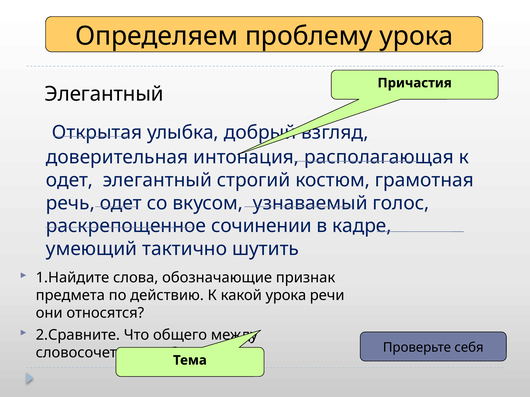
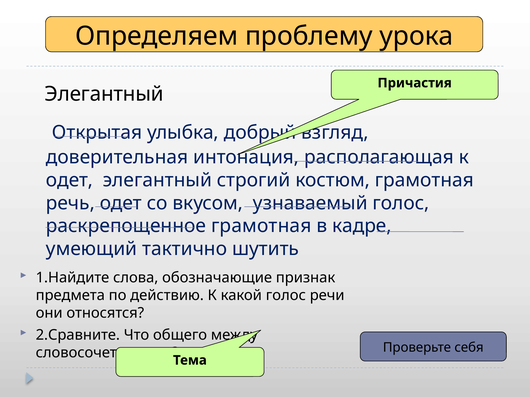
раскрепощенное сочинении: сочинении -> грамотная (261, 226)
какой урока: урока -> голос (286, 296)
